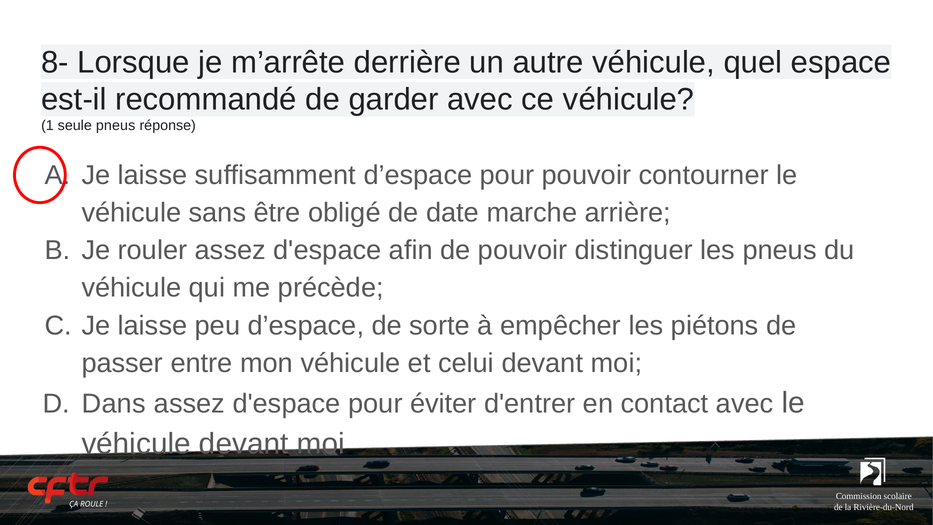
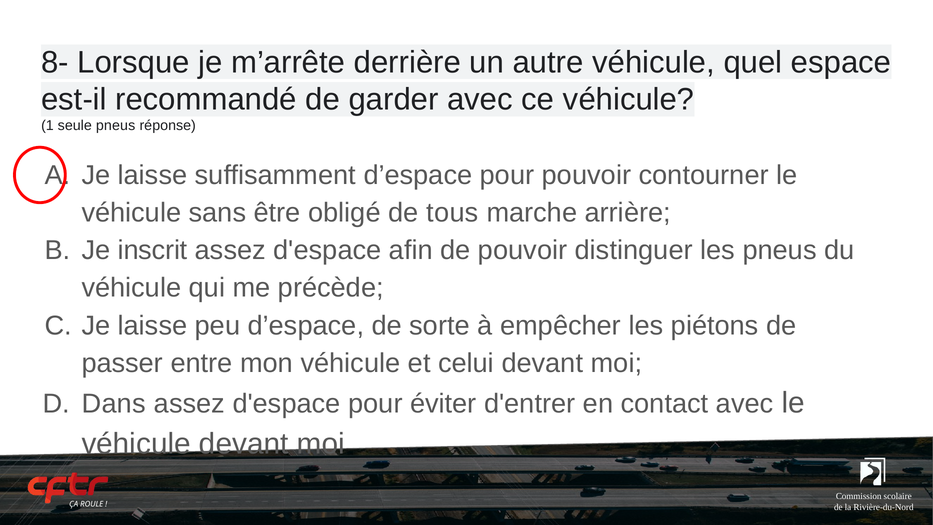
date: date -> tous (452, 213)
rouler: rouler -> inscrit (153, 250)
